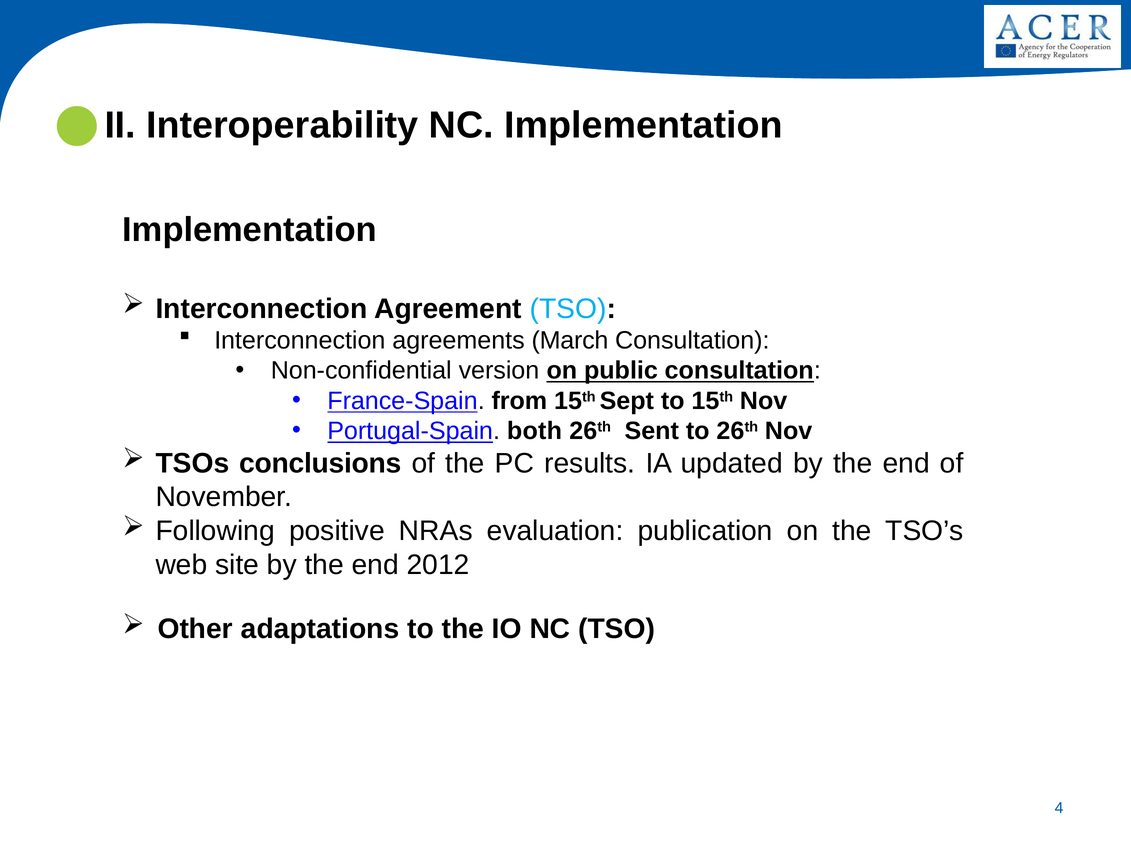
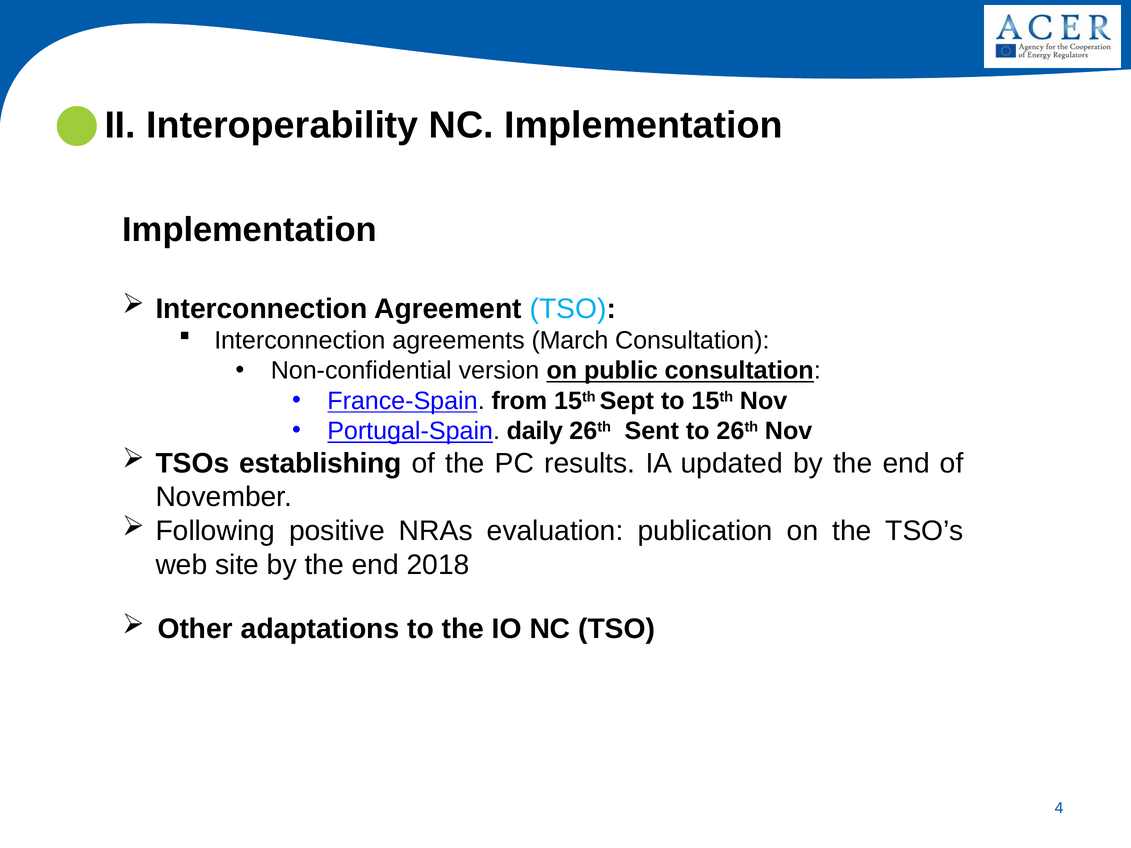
both: both -> daily (535, 431)
conclusions: conclusions -> establishing (321, 463)
2012: 2012 -> 2018 (438, 565)
